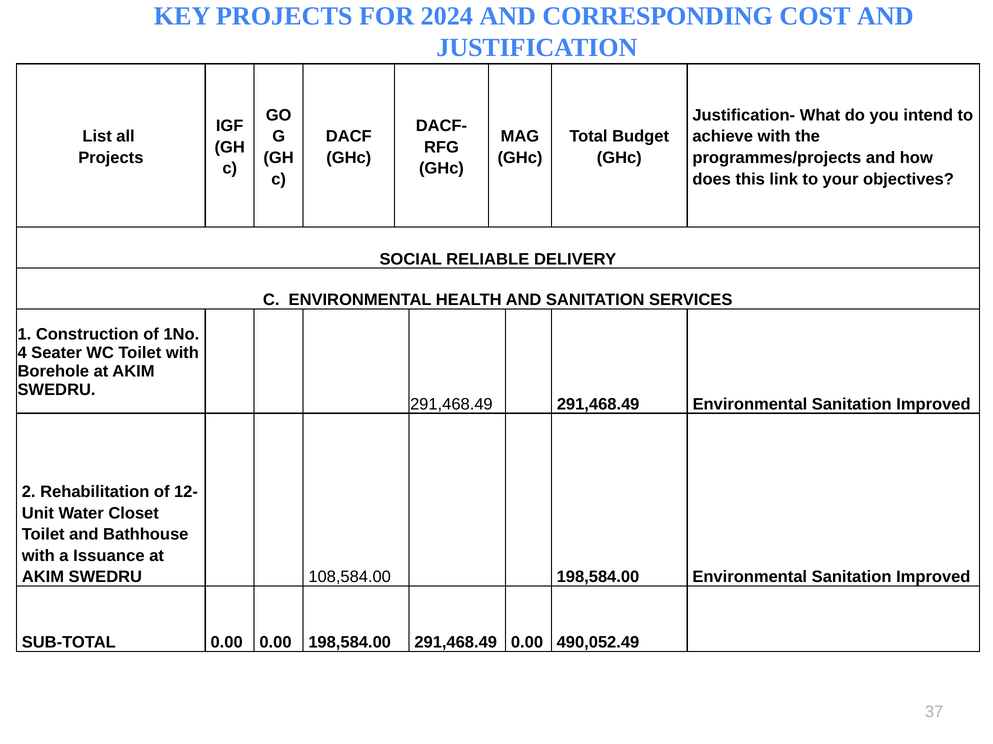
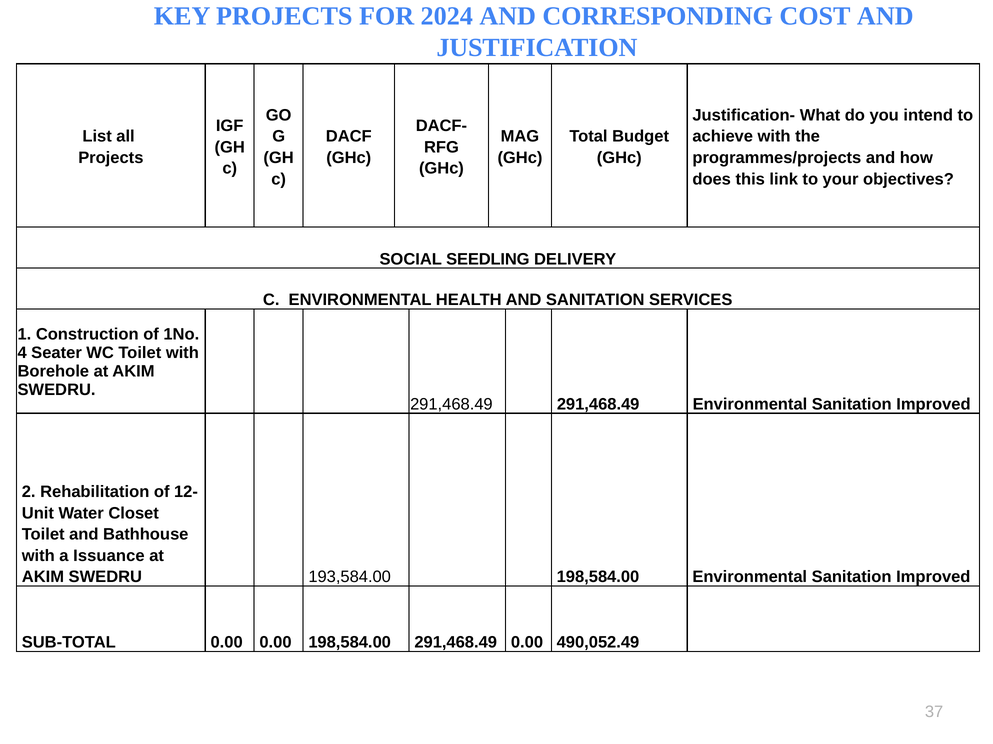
RELIABLE: RELIABLE -> SEEDLING (488, 259)
108,584.00: 108,584.00 -> 193,584.00 (350, 578)
